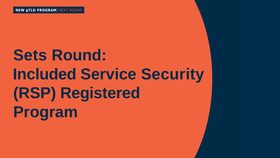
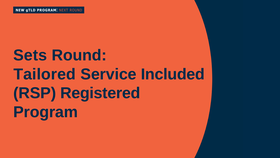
Included: Included -> Tailored (45, 74)
Security: Security -> Included (173, 74)
